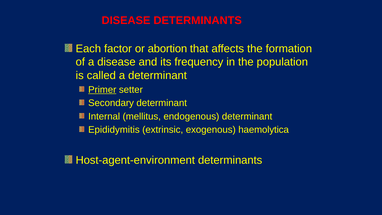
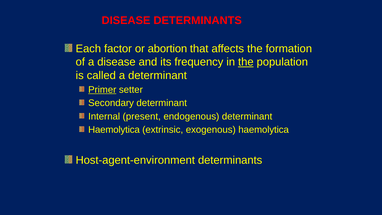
the underline: none -> present (246, 62)
mellitus: mellitus -> present (142, 116)
Epididymitis: Epididymitis -> Haemolytica (114, 130)
